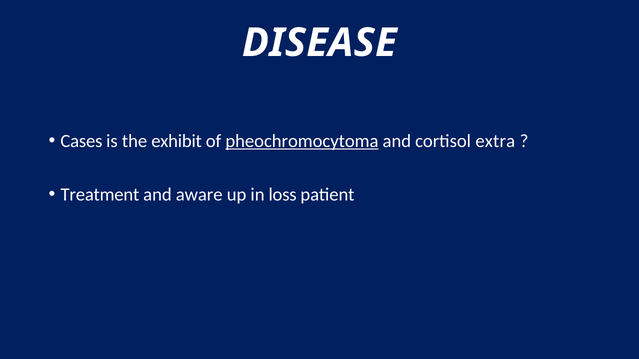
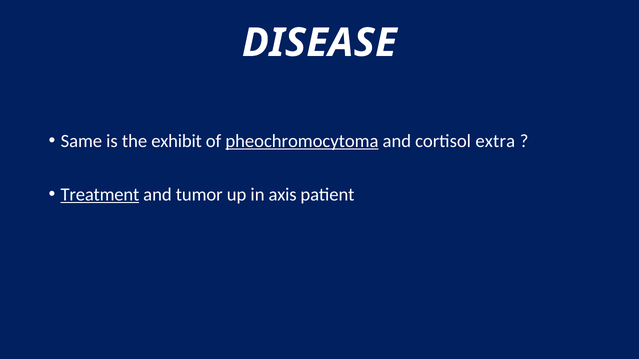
Cases: Cases -> Same (81, 141)
Treatment underline: none -> present (100, 195)
aware: aware -> tumor (199, 195)
loss: loss -> axis (283, 195)
